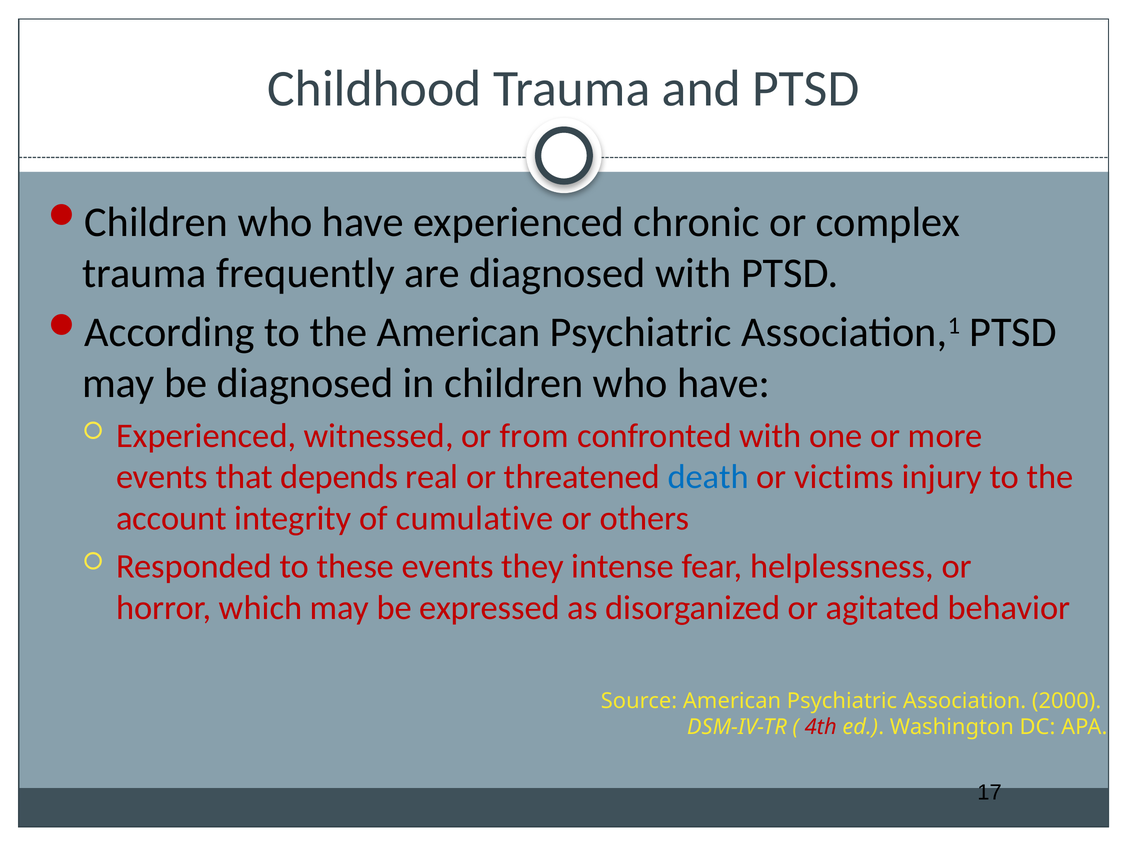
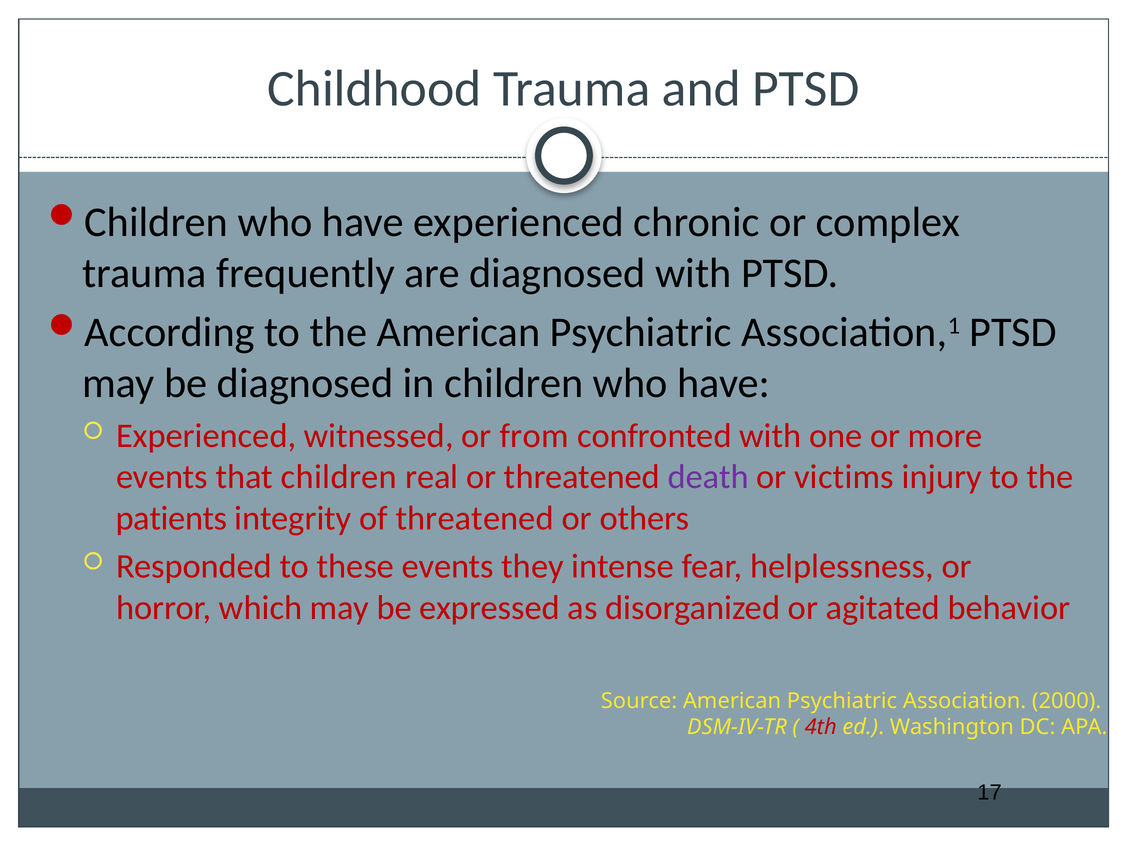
that depends: depends -> children (339, 477)
death colour: blue -> purple (708, 477)
account: account -> patients (172, 518)
of cumulative: cumulative -> threatened (475, 518)
